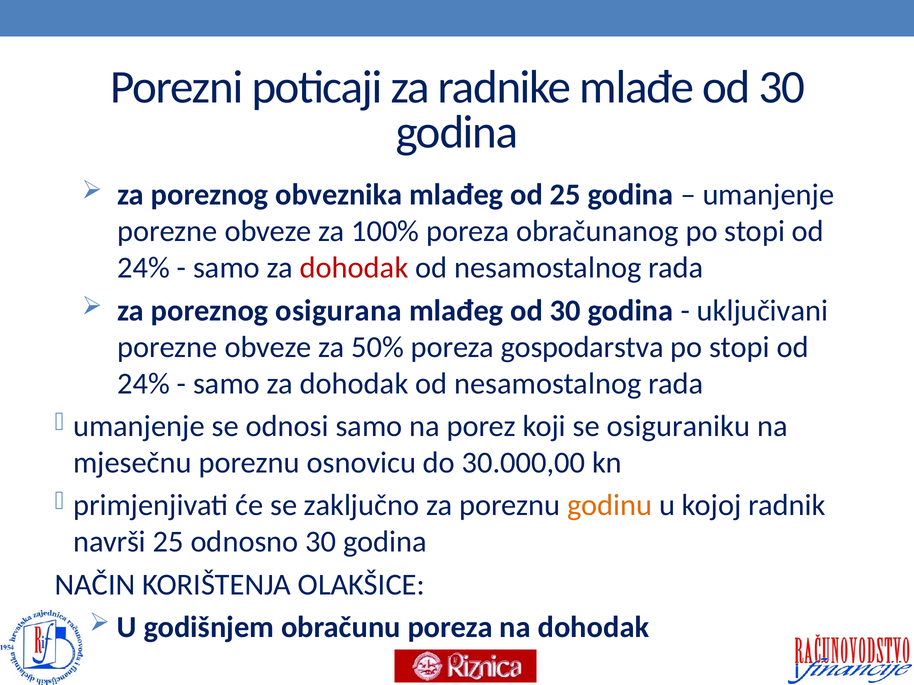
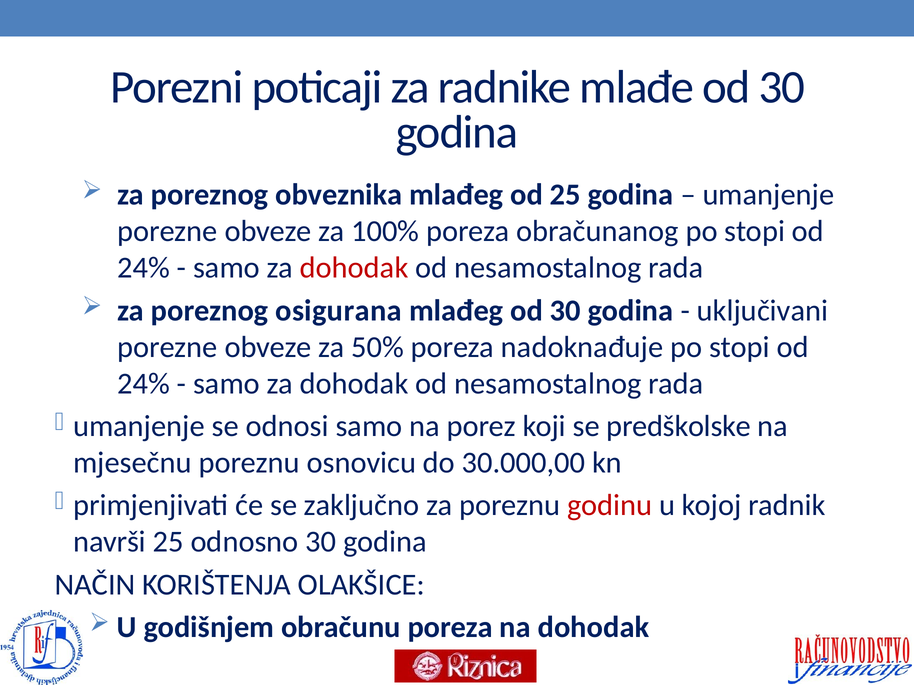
gospodarstva: gospodarstva -> nadoknađuje (582, 347)
osiguraniku: osiguraniku -> predškolske (679, 427)
godinu colour: orange -> red (610, 506)
